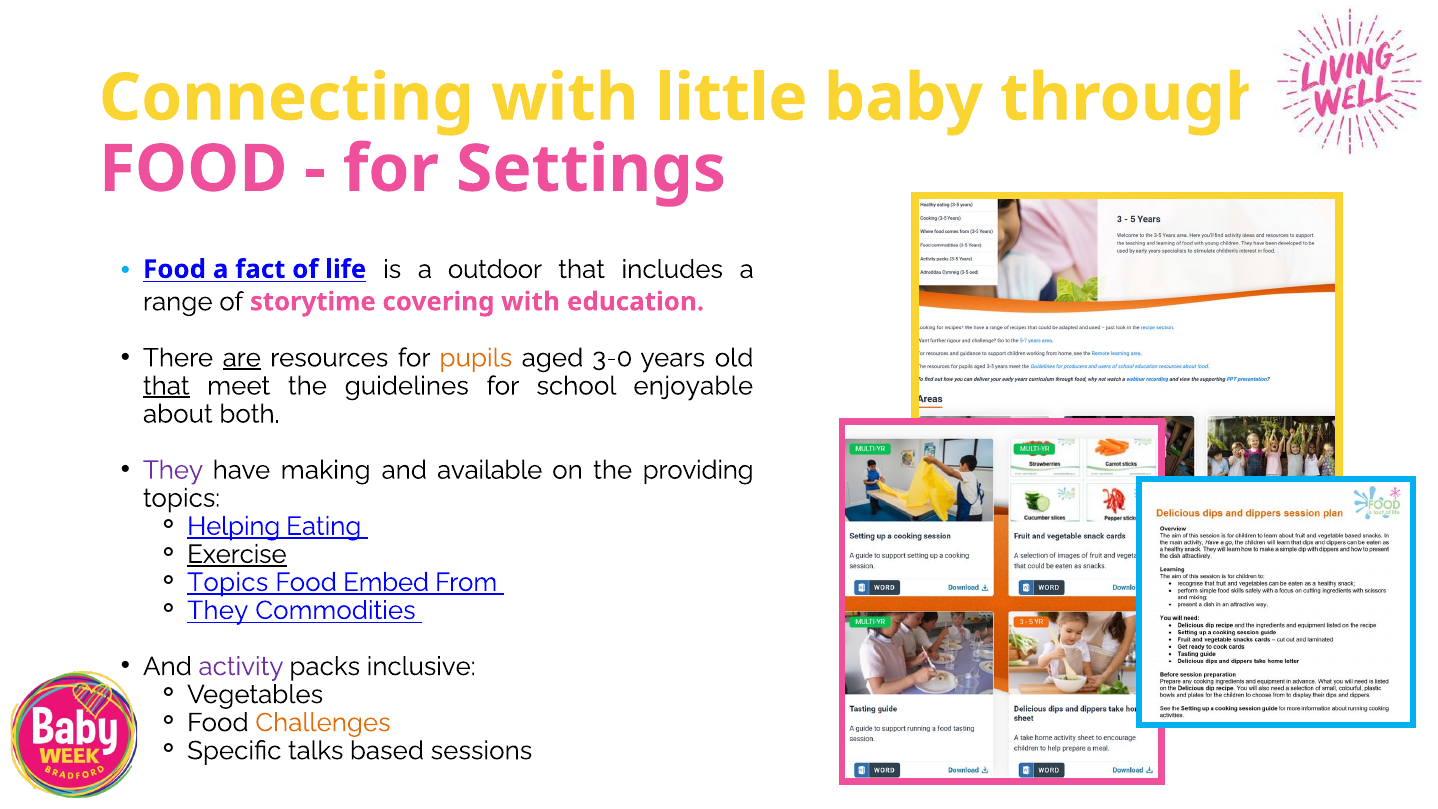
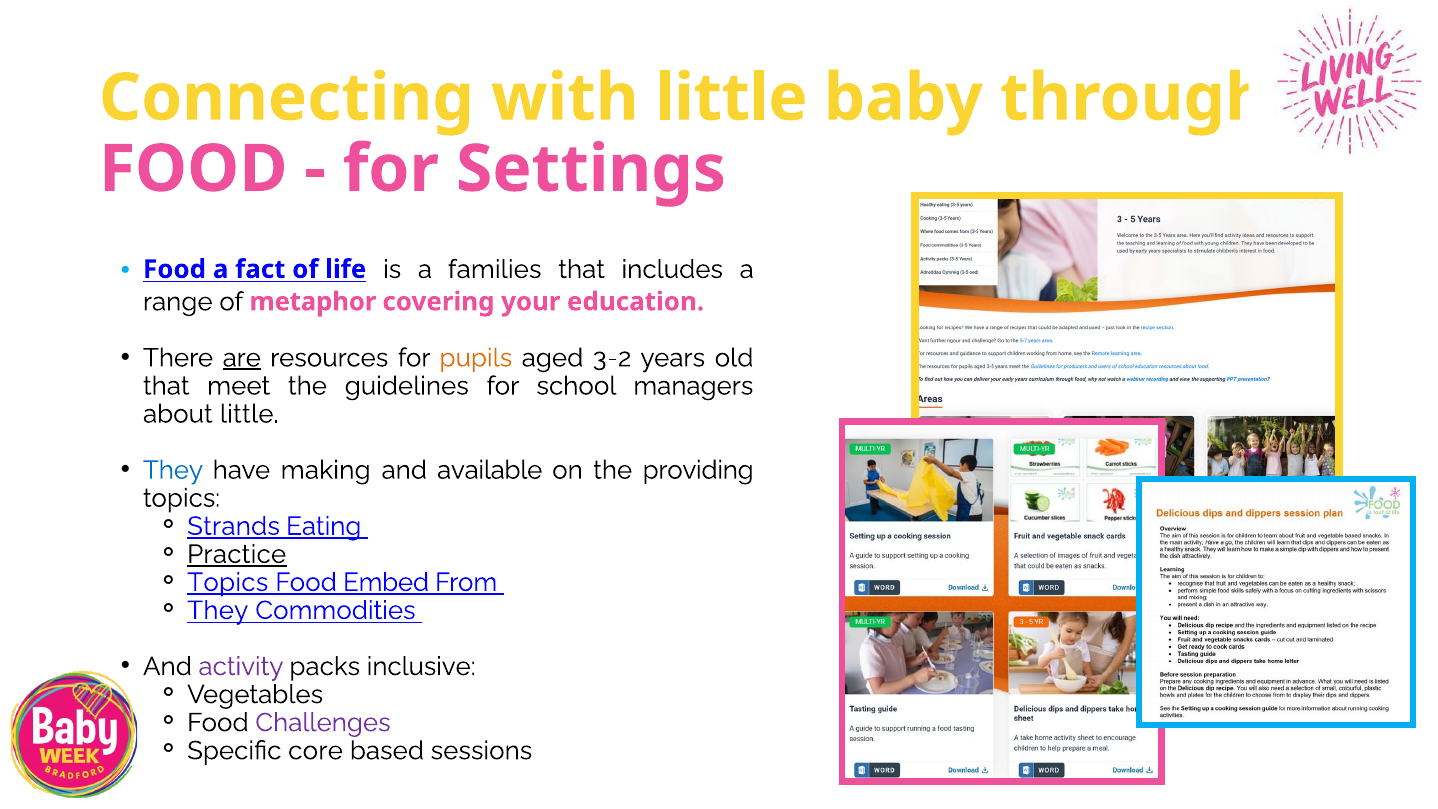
outdoor: outdoor -> families (495, 269)
storytime: storytime -> metaphor (313, 302)
covering with: with -> your (531, 302)
3-0: 3-0 -> 3-2 (612, 358)
that underline: present -> none (166, 386)
enjoyable: enjoyable -> managers (693, 386)
about both: both -> little (249, 414)
They colour: purple -> blue (173, 470)
Helping: Helping -> Strands (234, 526)
Exercise: Exercise -> Practice (237, 554)
Challenges colour: orange -> purple (323, 723)
talks: talks -> core (316, 751)
